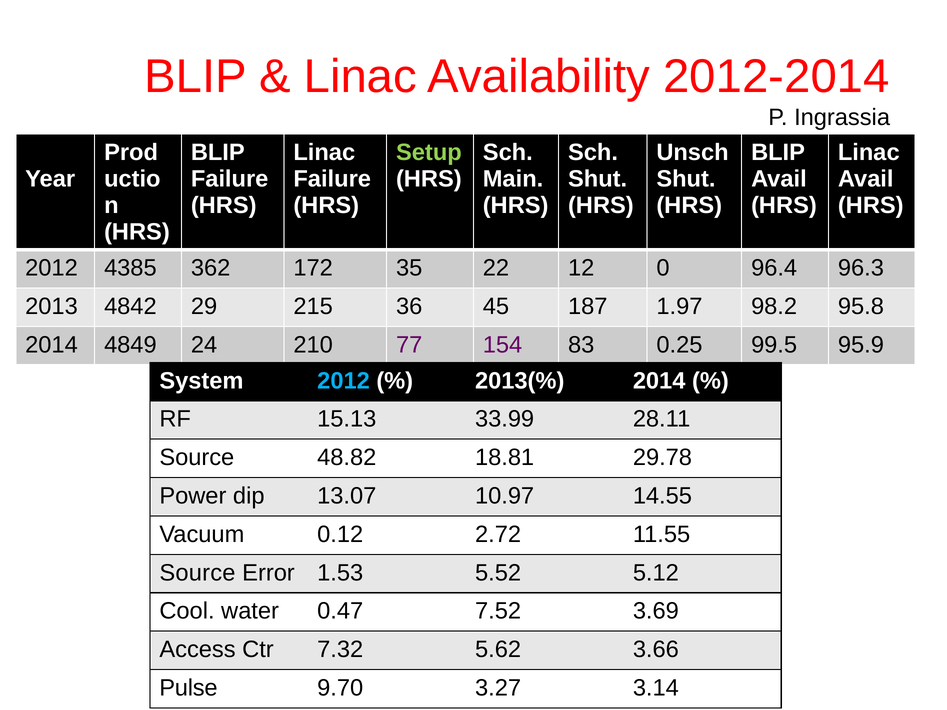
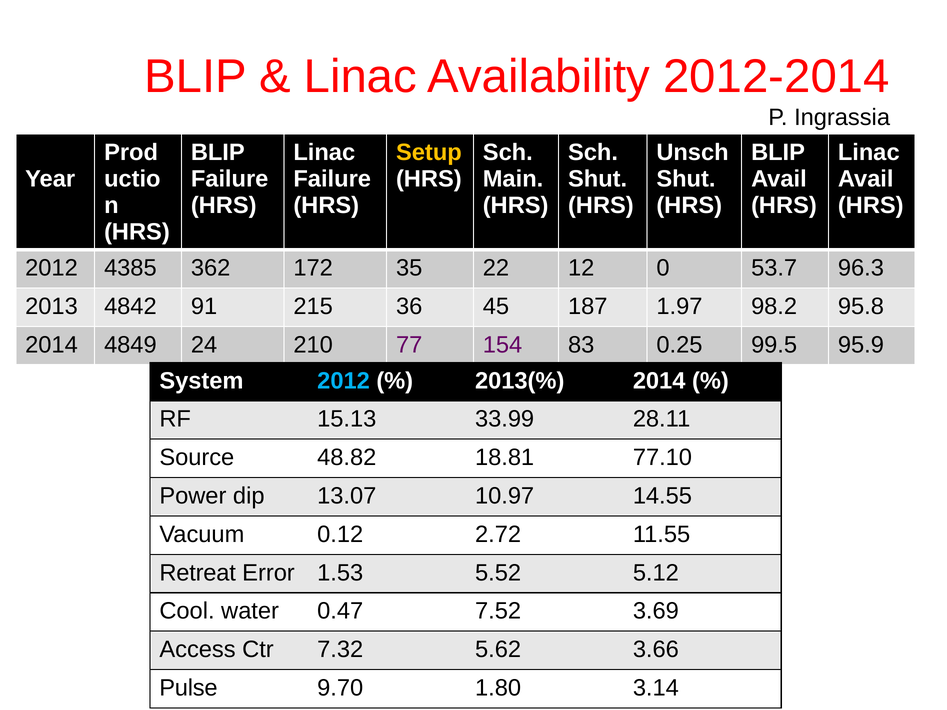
Setup colour: light green -> yellow (429, 153)
96.4: 96.4 -> 53.7 (774, 268)
29: 29 -> 91 (204, 306)
29.78: 29.78 -> 77.10 (662, 458)
Source: Source -> Retreat (198, 573)
3.27: 3.27 -> 1.80 (498, 688)
